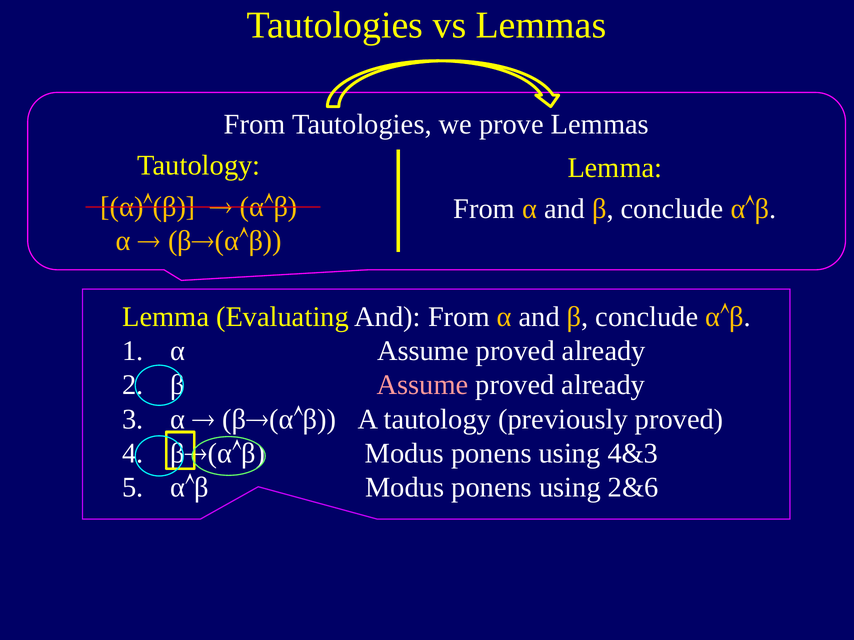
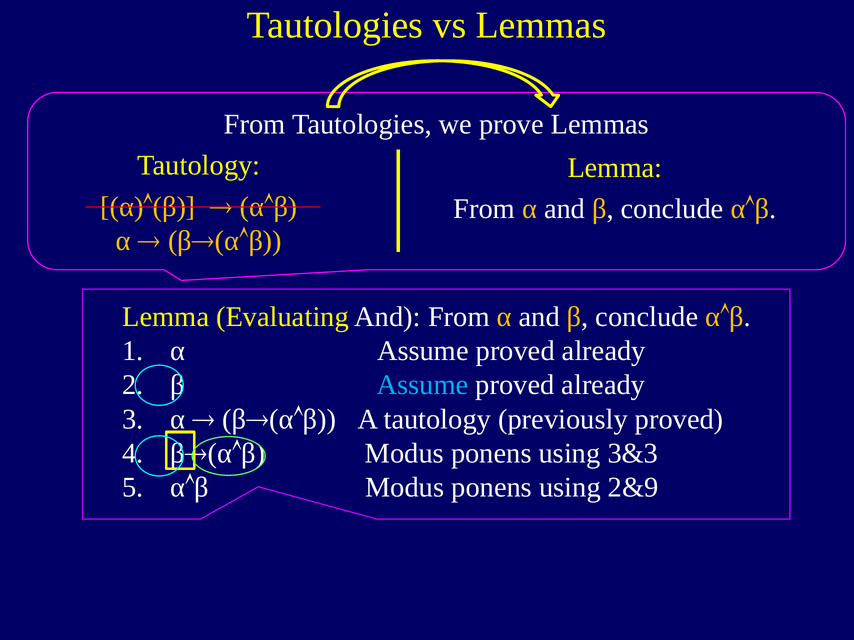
Assume colour: pink -> light blue (422, 385)
4&3: 4&3 -> 3&3 (633, 454)
2&6: 2&6 -> 2&9 (633, 488)
